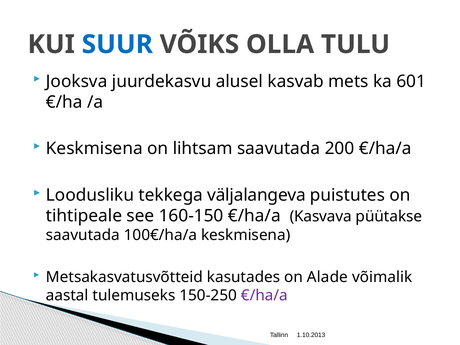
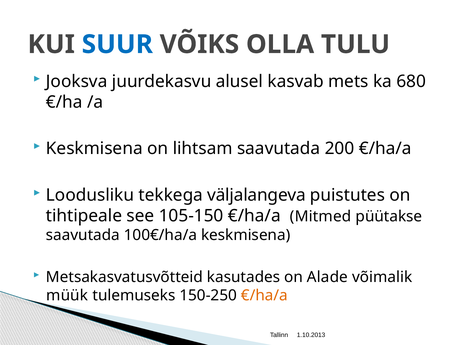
601: 601 -> 680 (411, 81)
160-150: 160-150 -> 105-150 (191, 216)
Kasvava: Kasvava -> Mitmed (321, 216)
aastal: aastal -> müük (67, 296)
€/ha/a colour: purple -> orange (264, 296)
